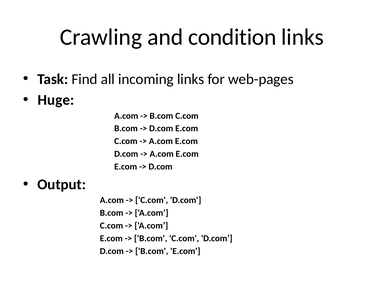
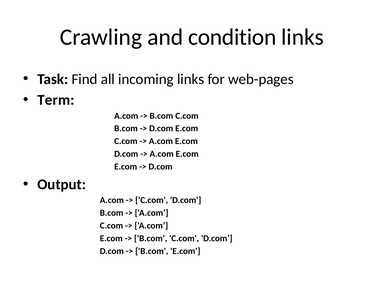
Huge: Huge -> Term (56, 100)
